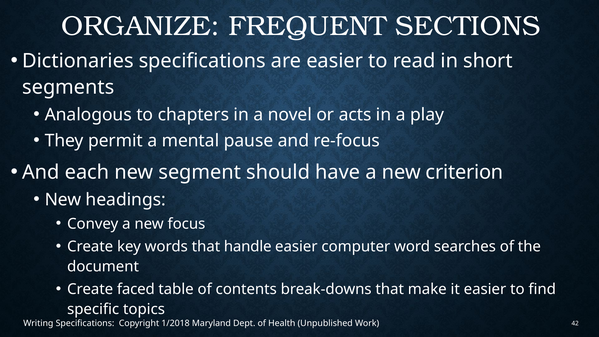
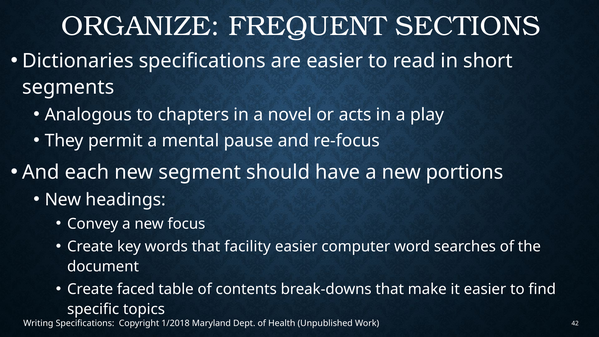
criterion: criterion -> portions (464, 172)
handle: handle -> facility (248, 247)
